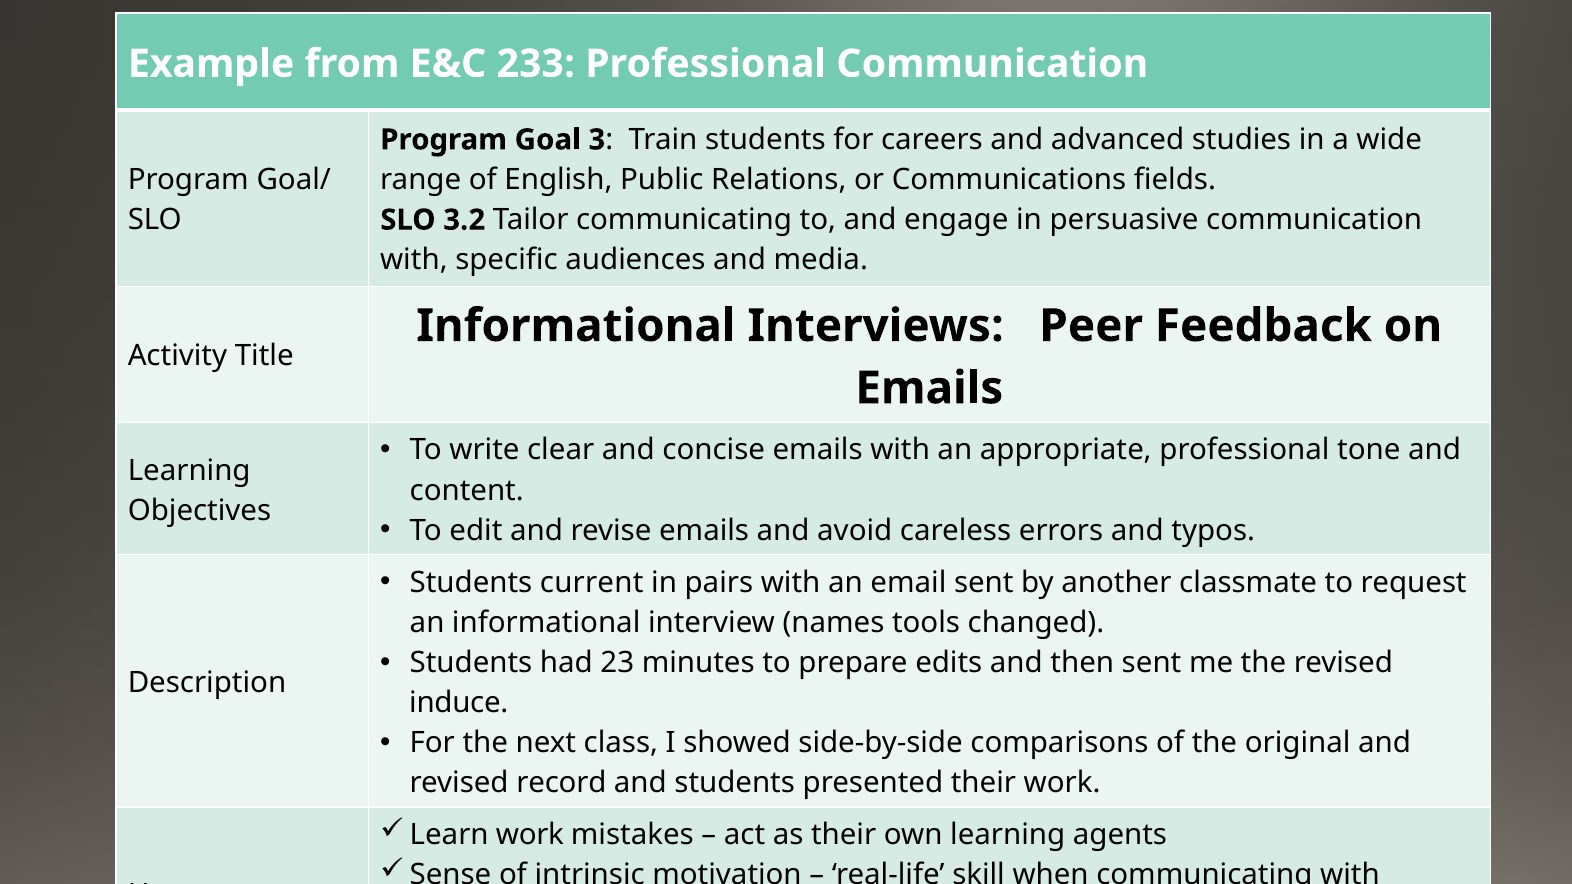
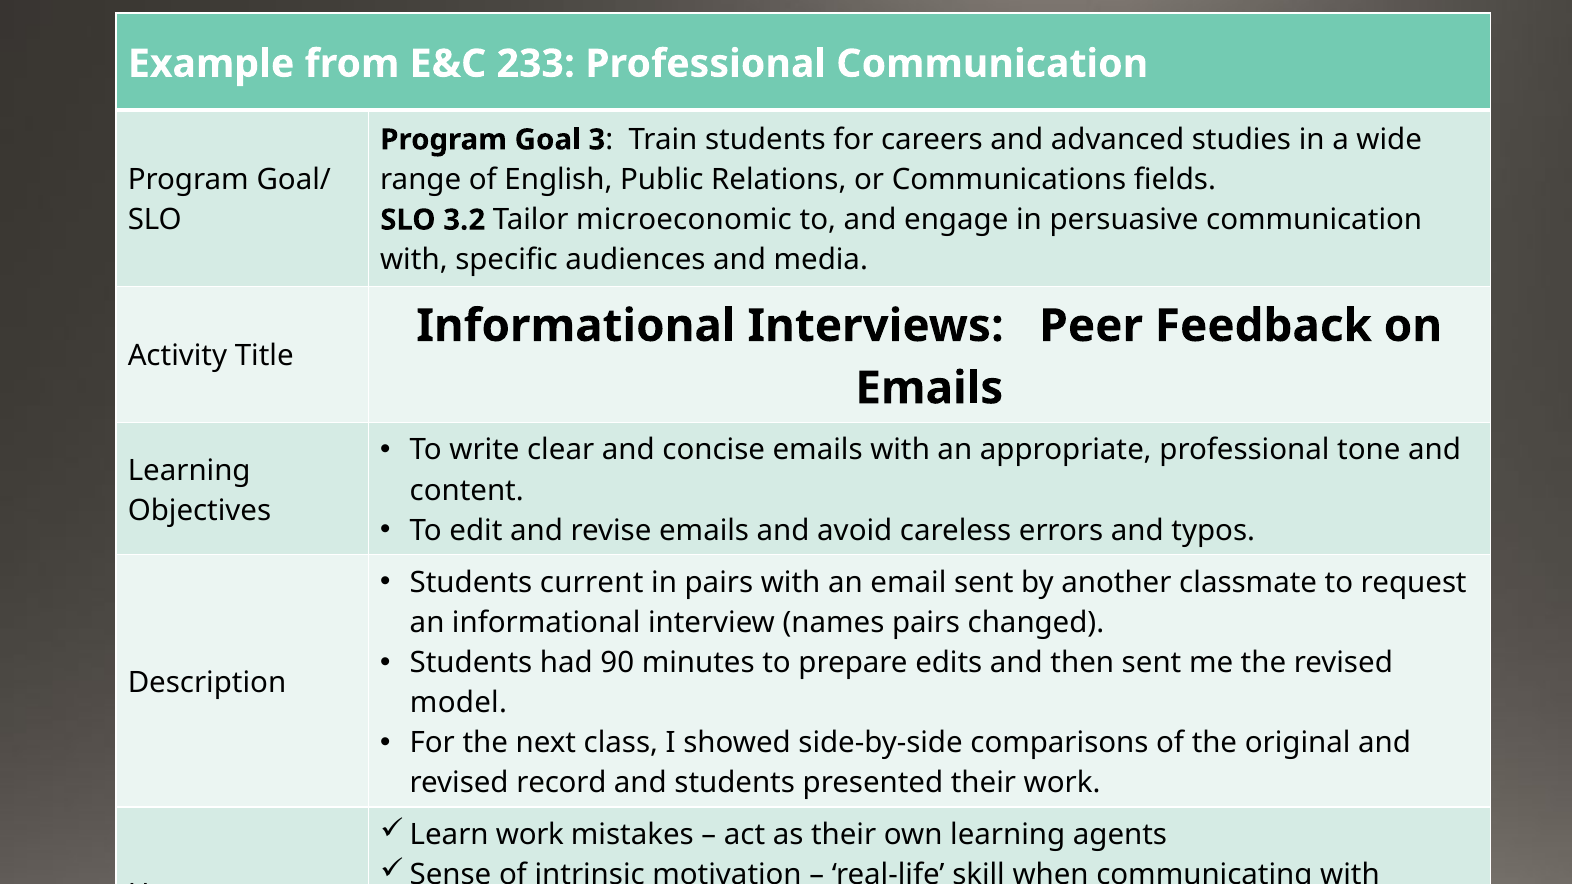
Tailor communicating: communicating -> microeconomic (684, 220)
names tools: tools -> pairs (926, 623)
23: 23 -> 90 (617, 663)
induce: induce -> model (458, 703)
